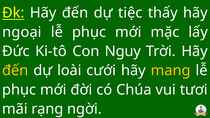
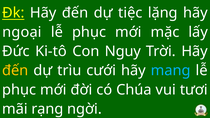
thấy: thấy -> lặng (163, 13)
loài: loài -> trìu (69, 71)
mang colour: yellow -> light blue (171, 71)
